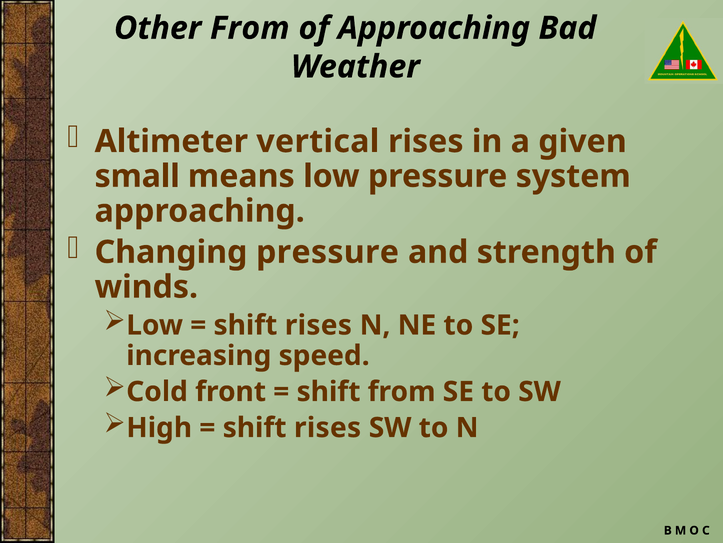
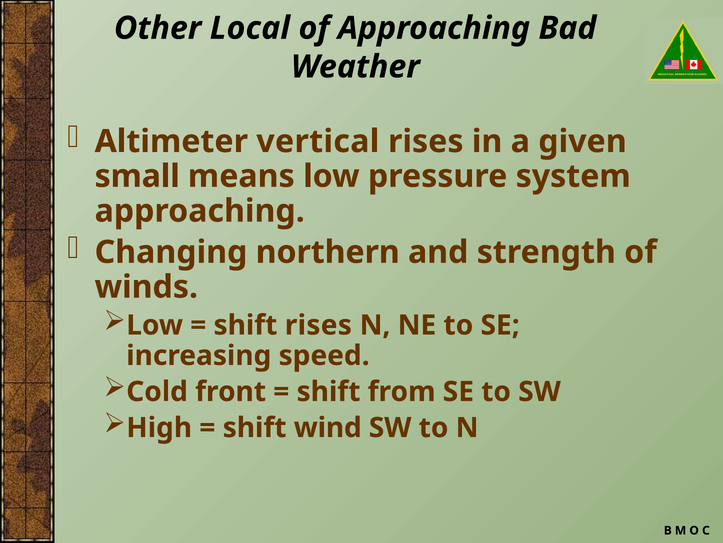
Other From: From -> Local (250, 28)
Changing pressure: pressure -> northern (328, 252)
rises: rises -> wind (328, 427)
